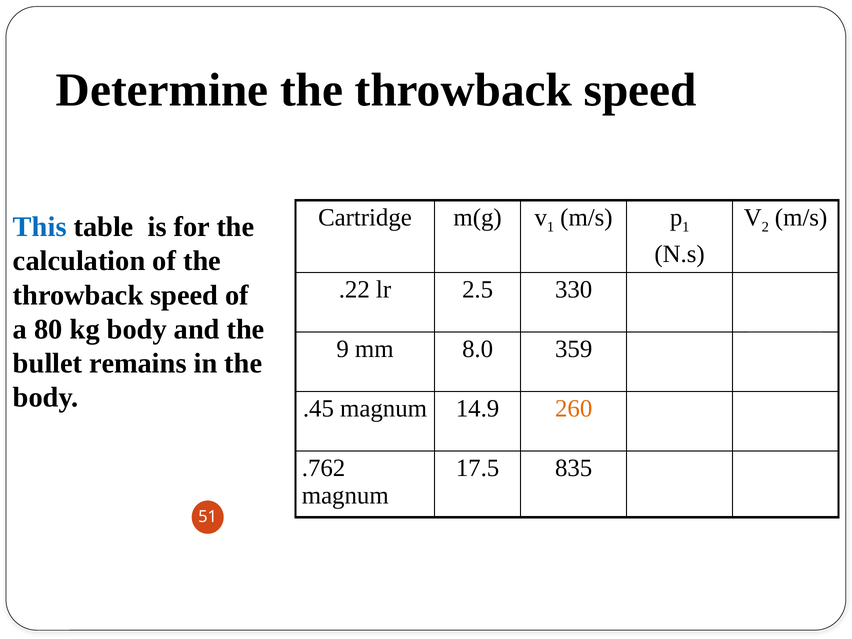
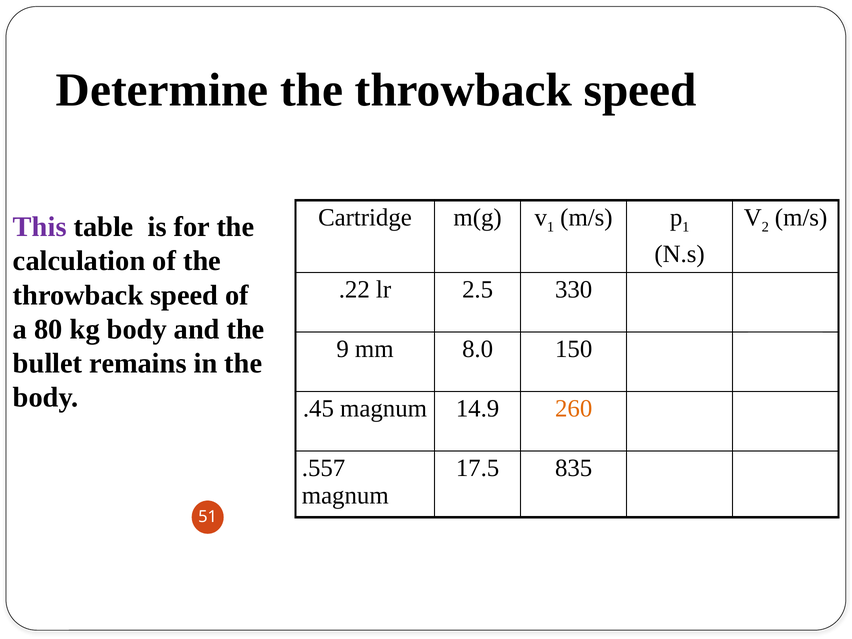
This colour: blue -> purple (40, 227)
359: 359 -> 150 (574, 349)
.762: .762 -> .557 (324, 468)
